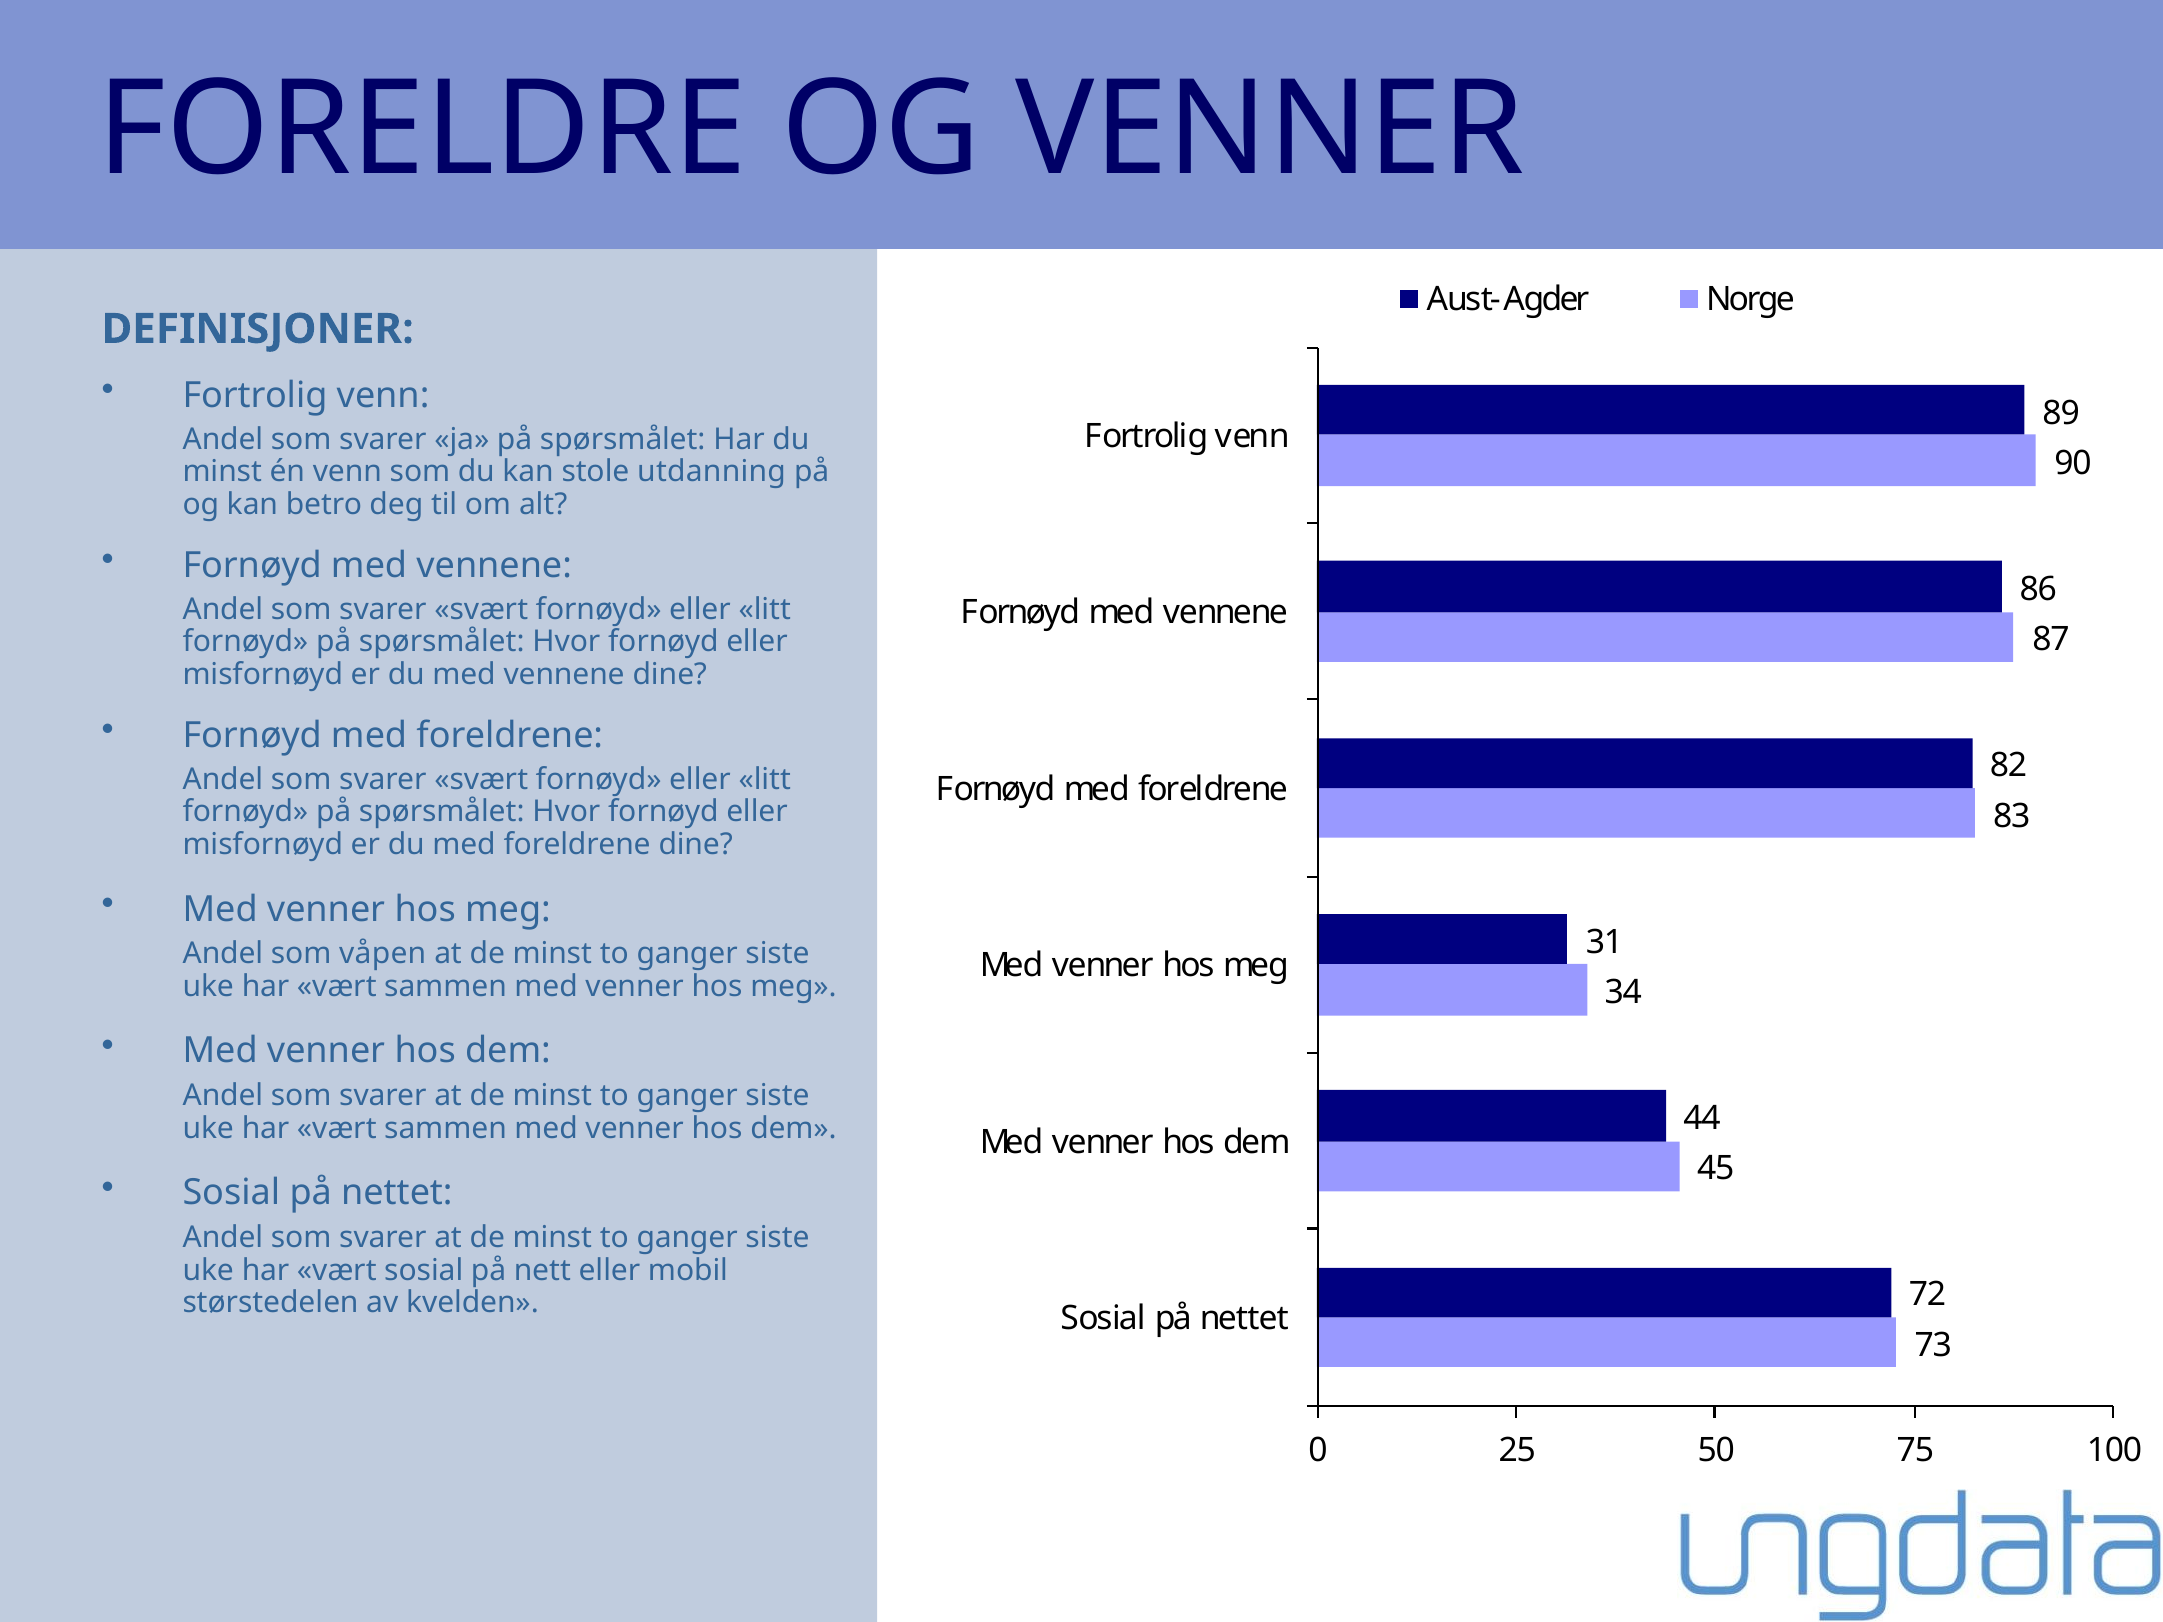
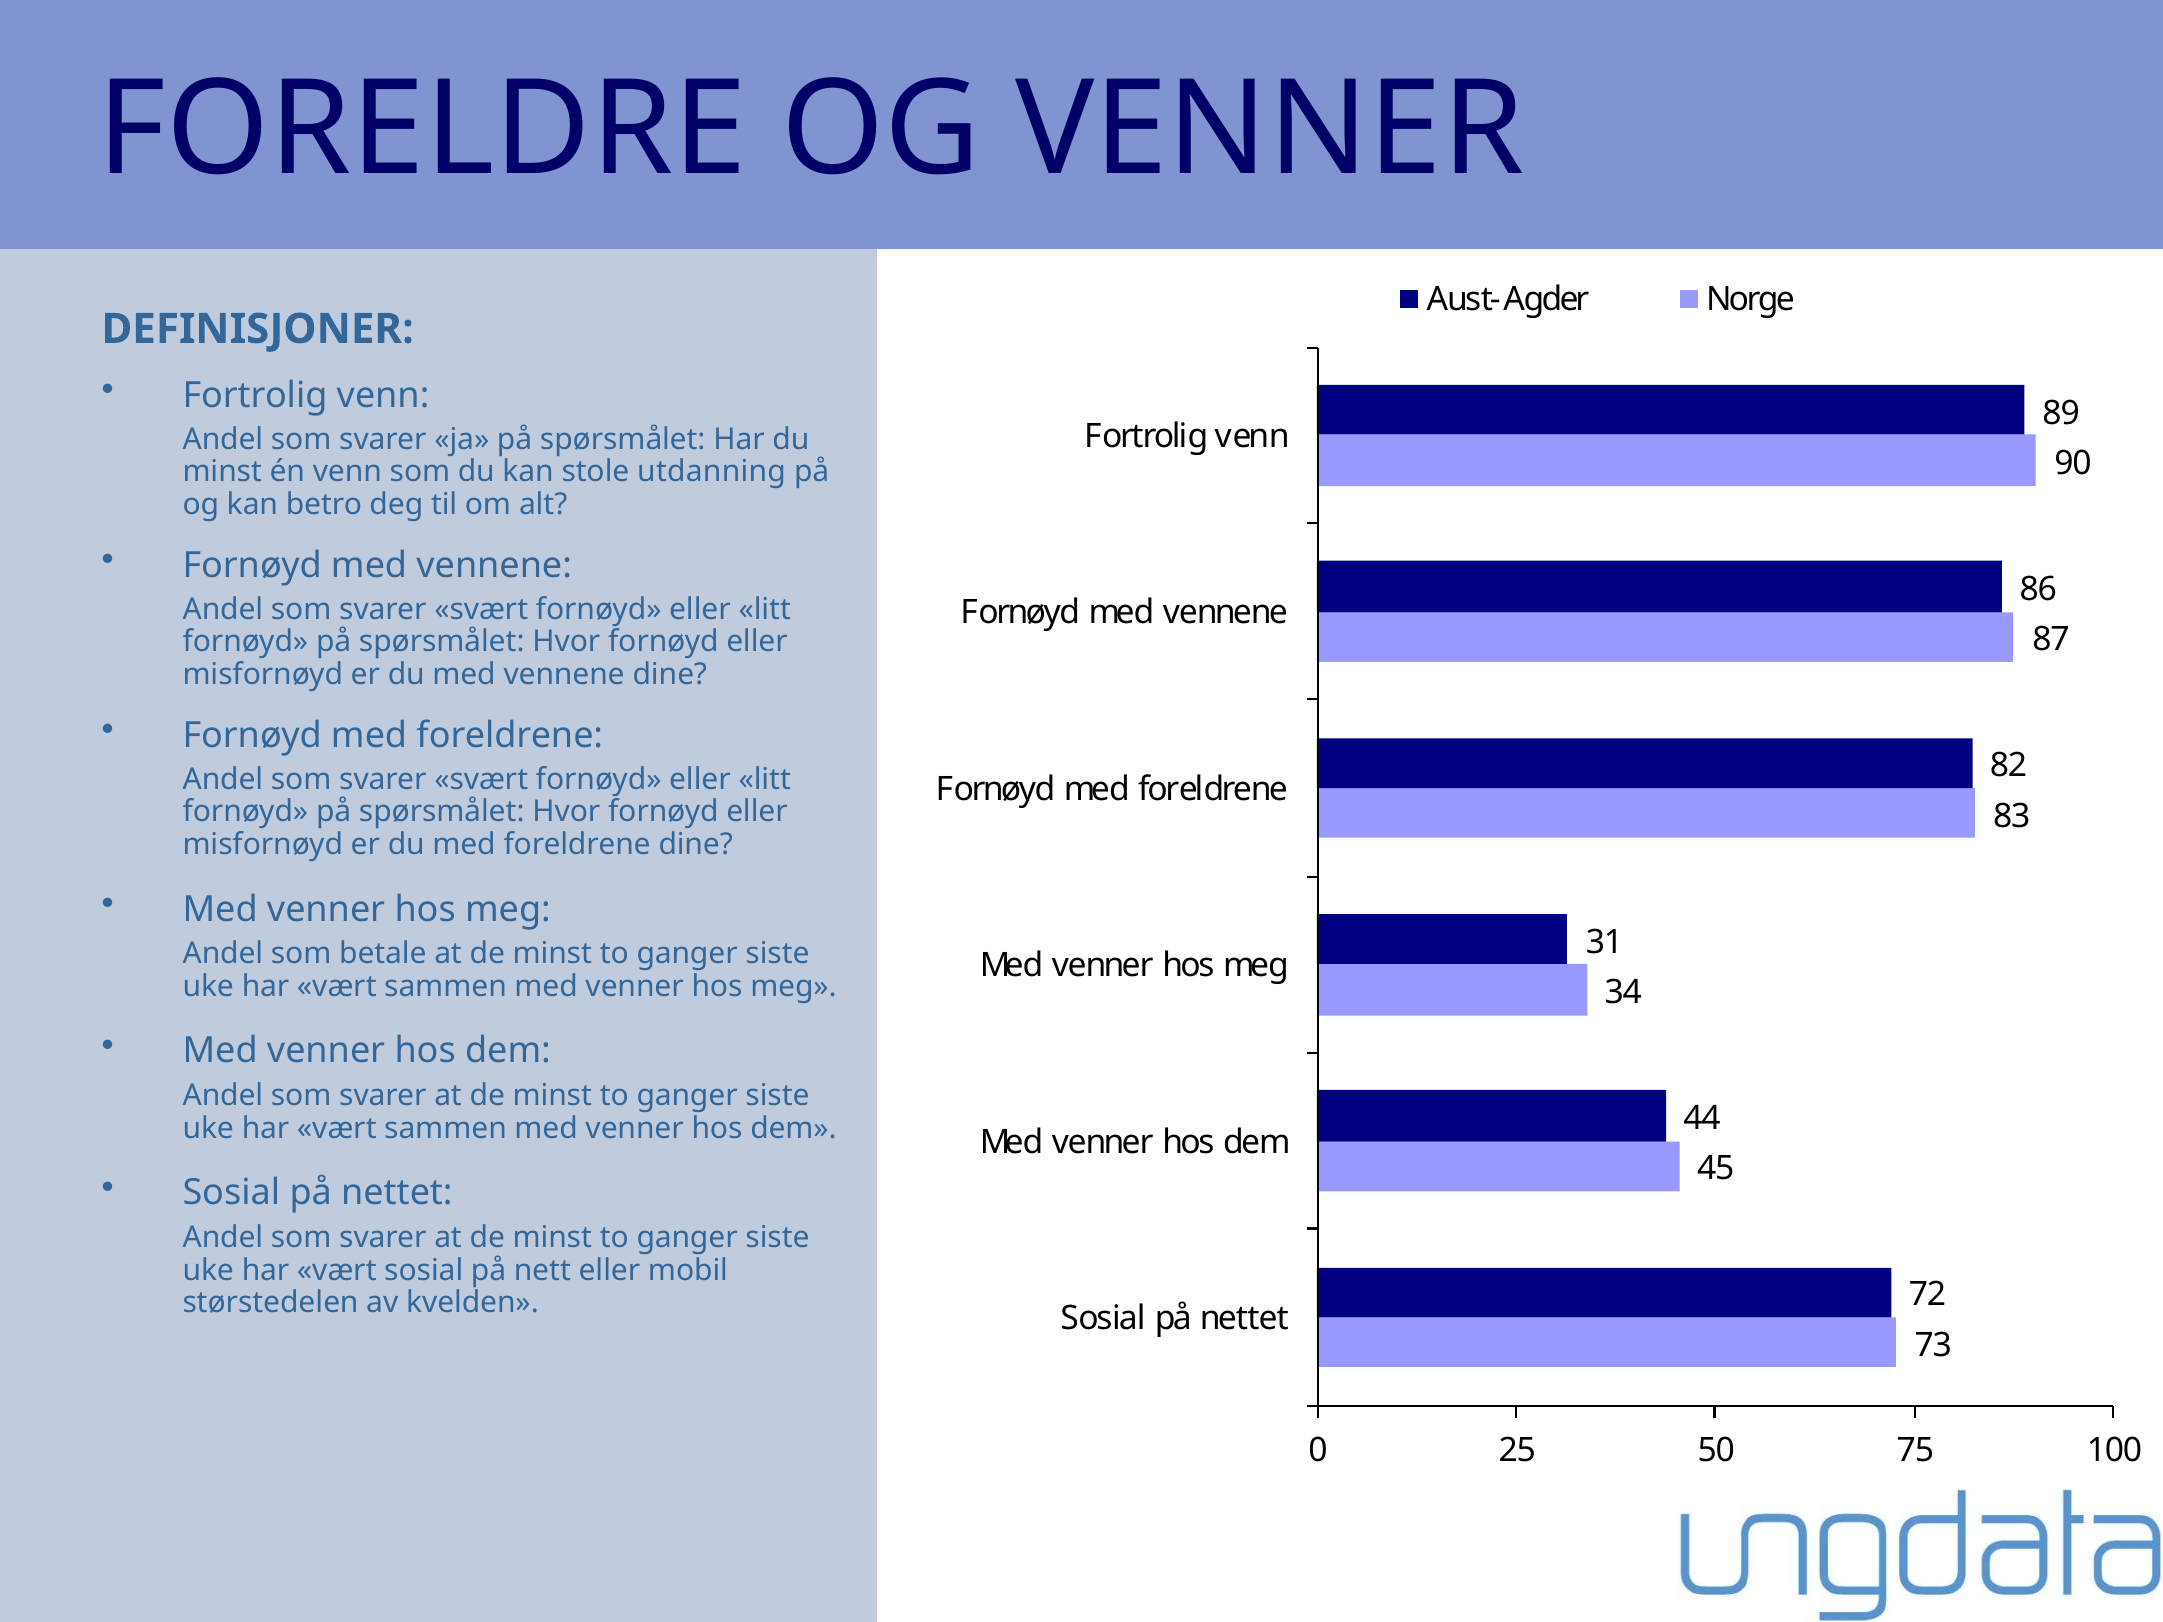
våpen: våpen -> betale (383, 954)
